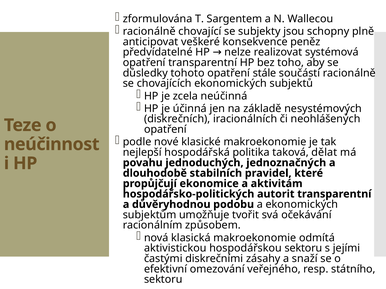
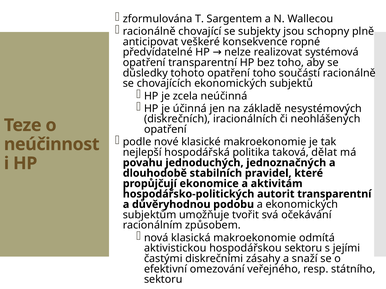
peněz: peněz -> ropné (305, 42)
opatření stále: stále -> toho (265, 73)
